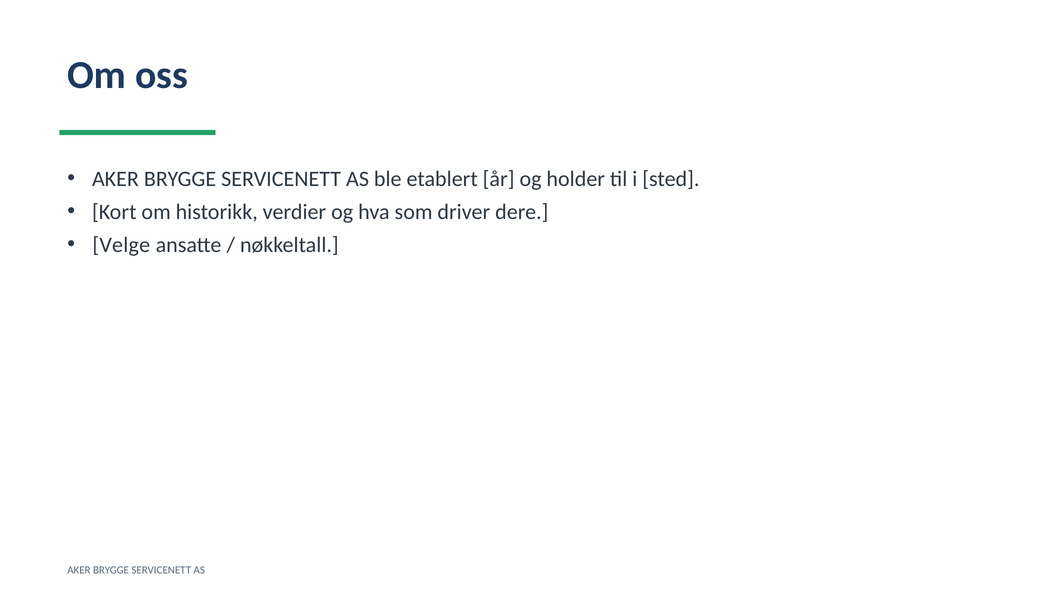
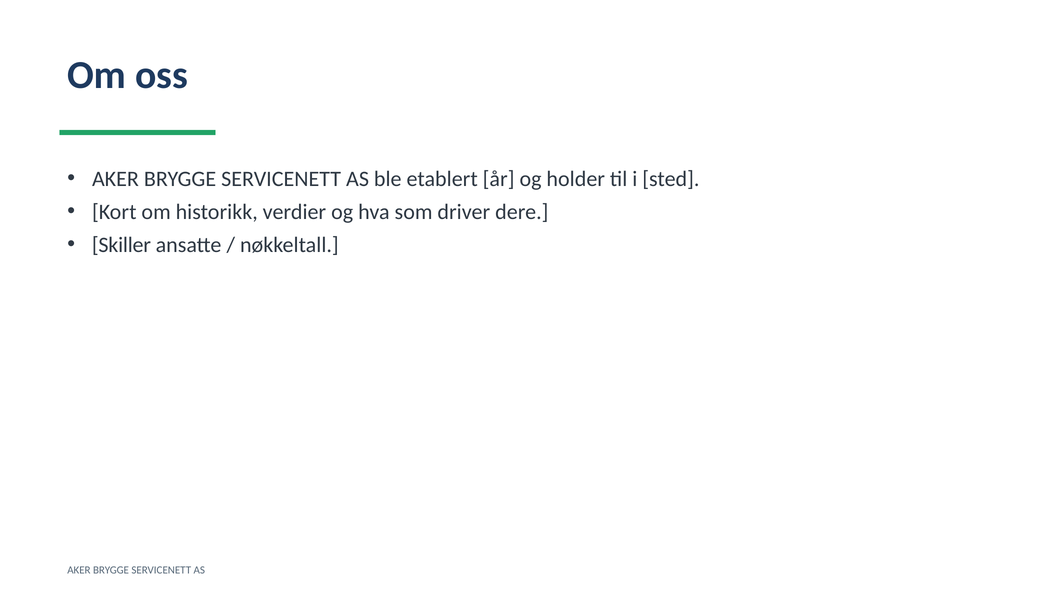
Velge: Velge -> Skiller (121, 245)
